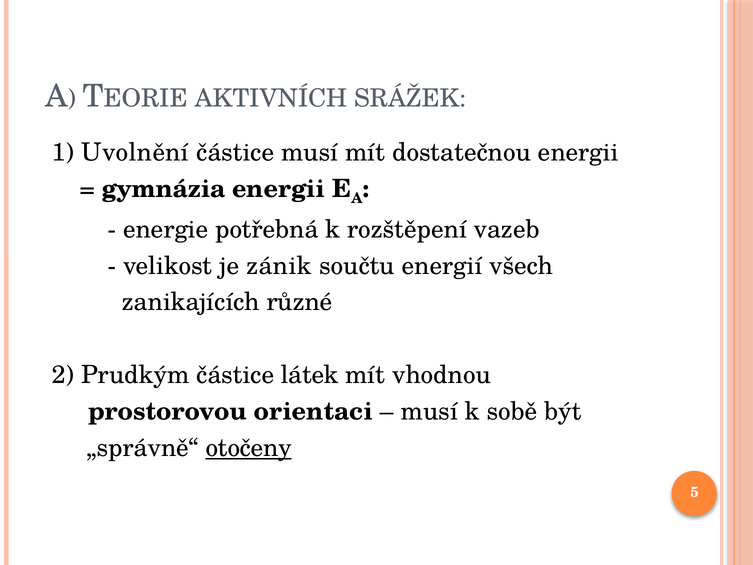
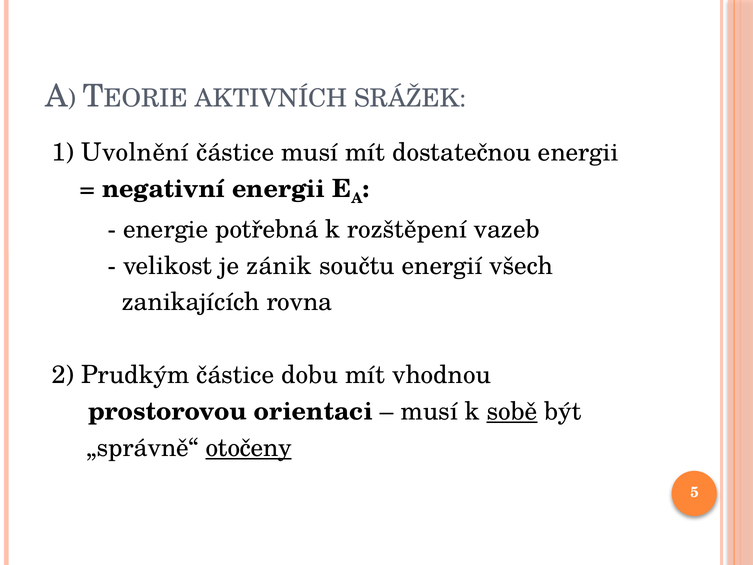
gymnázia: gymnázia -> negativní (164, 189)
různé: různé -> rovna (299, 302)
látek: látek -> dobu (310, 375)
sobě underline: none -> present (512, 411)
